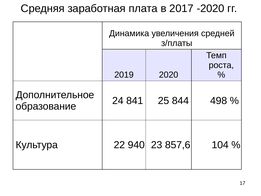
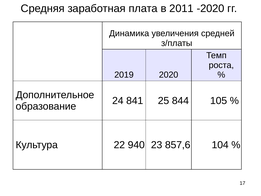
2017: 2017 -> 2011 (181, 9)
498: 498 -> 105 (219, 101)
